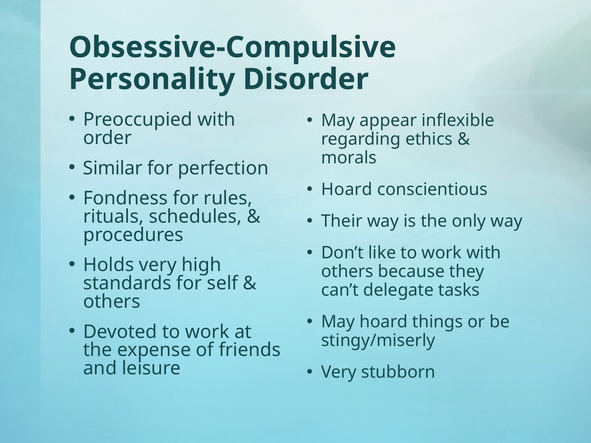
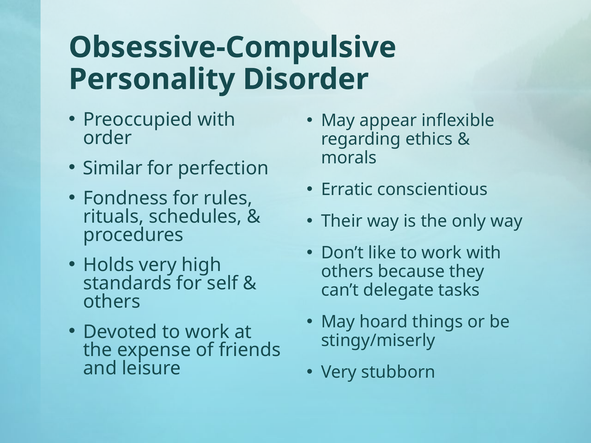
Hoard: Hoard -> Erratic (347, 189)
